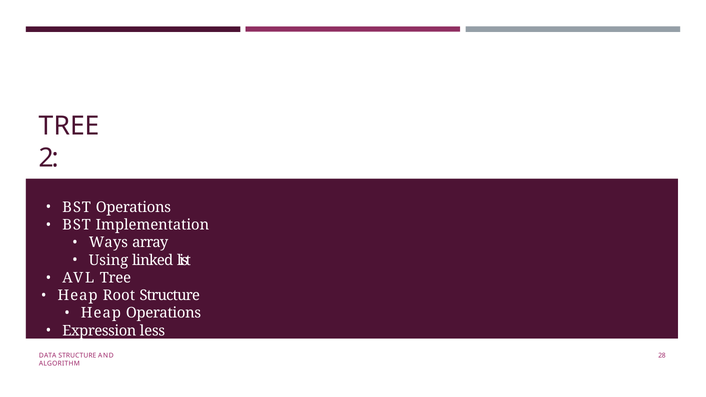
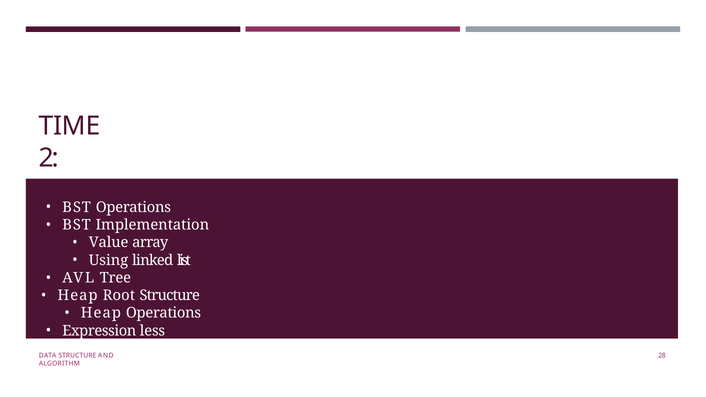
TREE: TREE -> TIME (69, 126)
Ways: Ways -> Value (109, 243)
